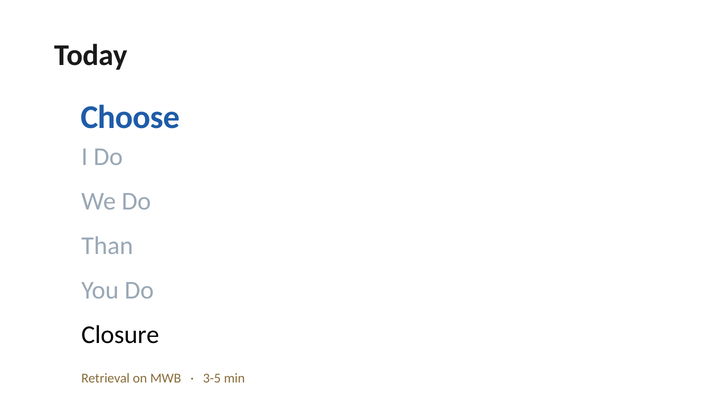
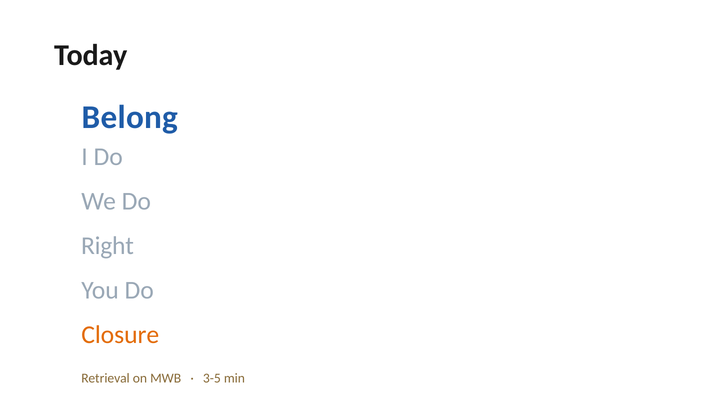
Choose: Choose -> Belong (130, 117)
Than: Than -> Right (107, 246)
Closure colour: black -> orange (120, 335)
